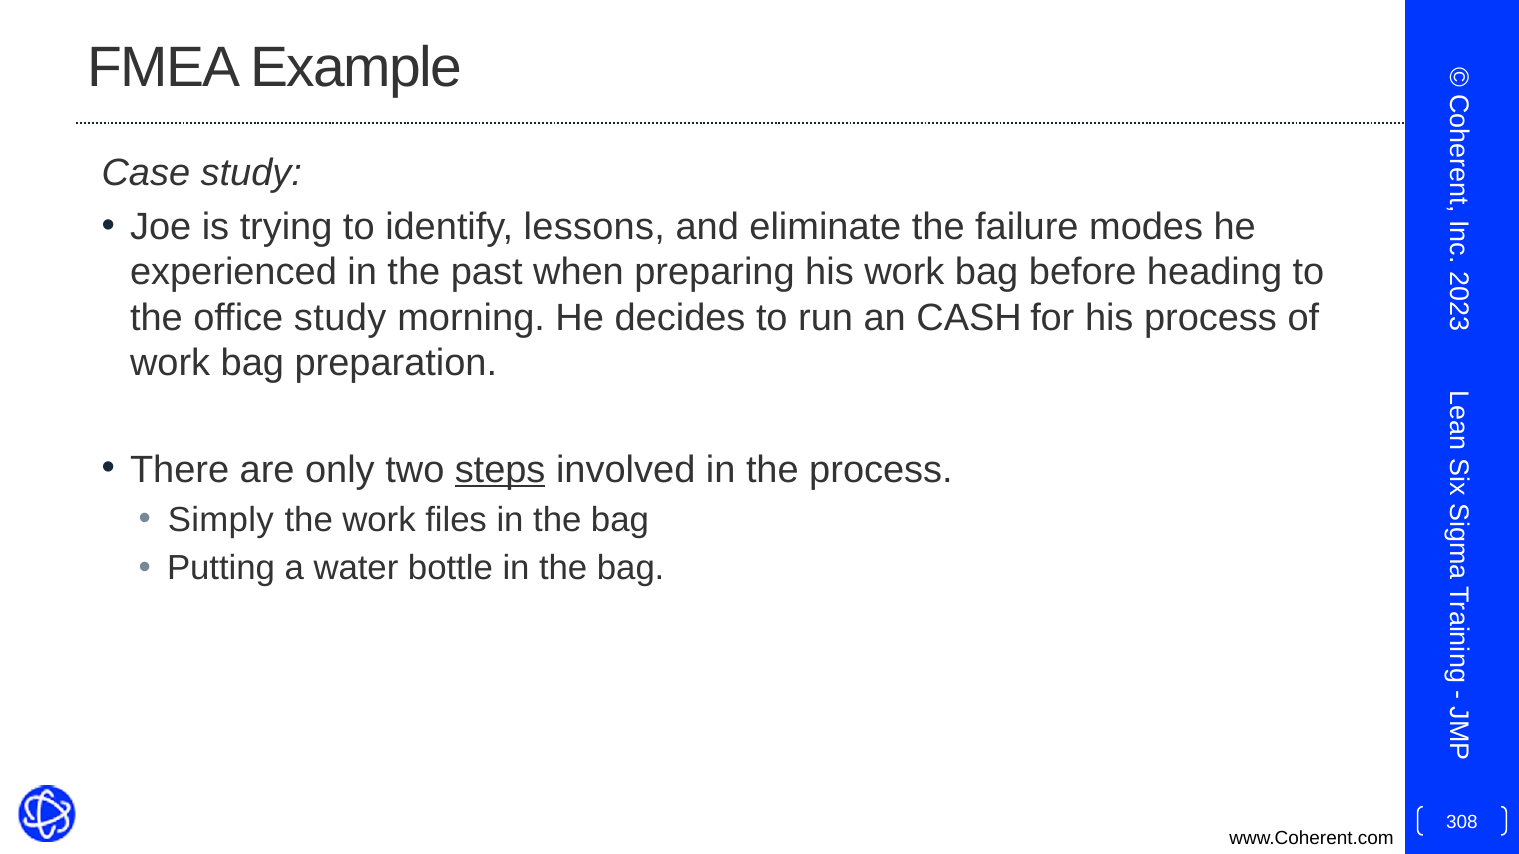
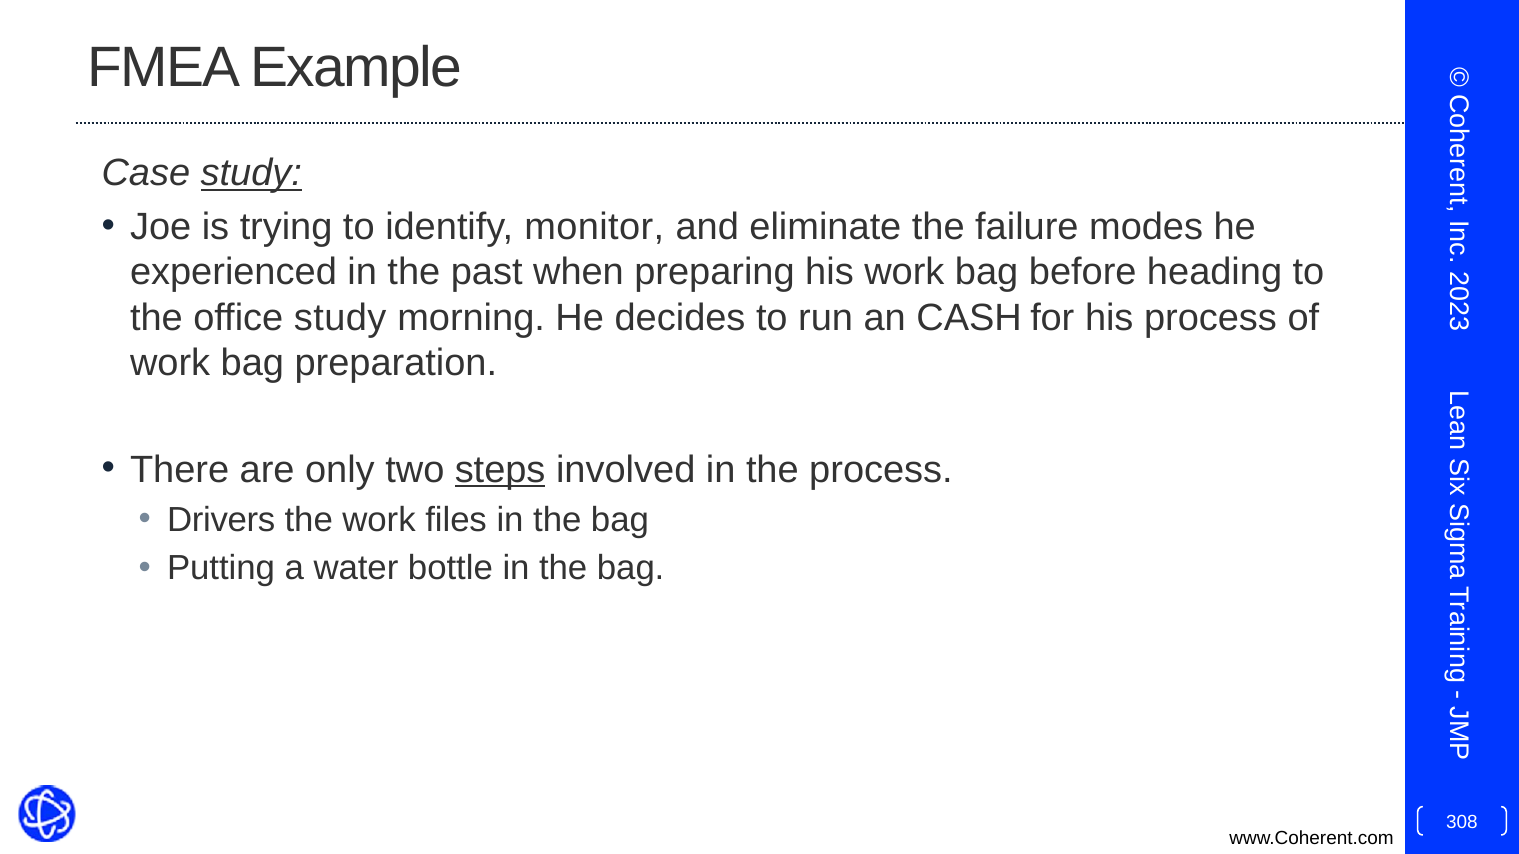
study underline: none -> present (251, 174)
lessons: lessons -> monitor (594, 227)
Simply: Simply -> Drivers (221, 520)
